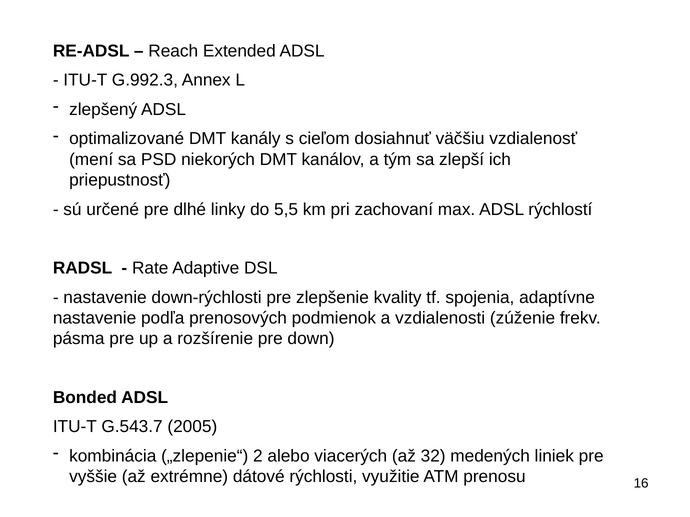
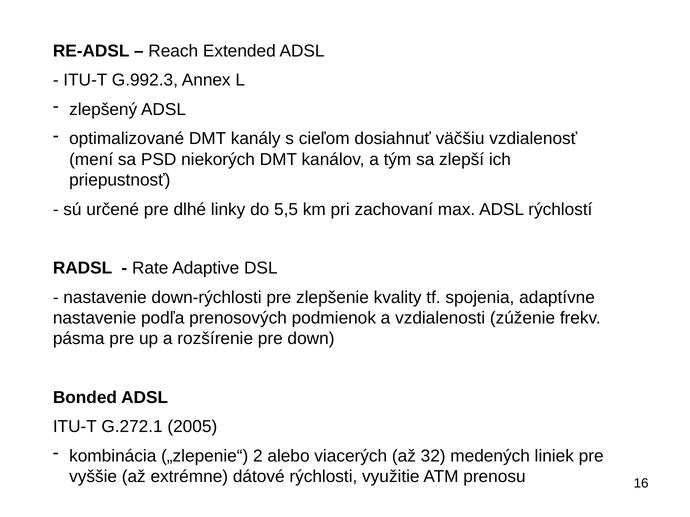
G.543.7: G.543.7 -> G.272.1 (132, 427)
